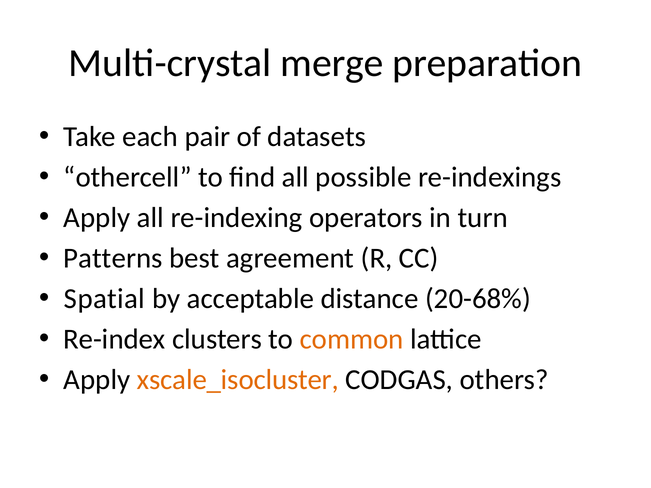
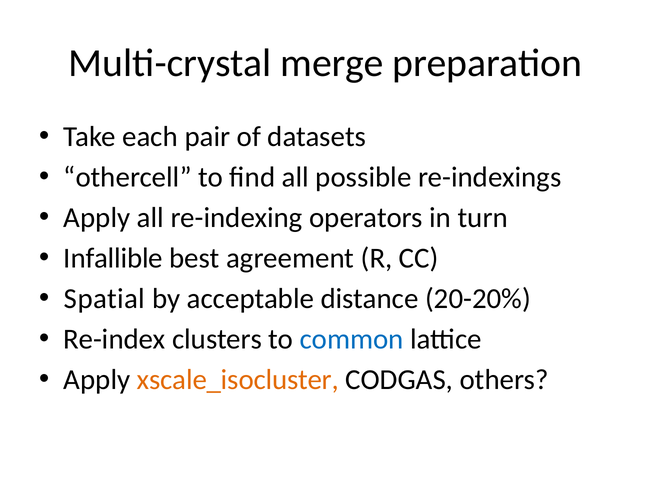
Patterns: Patterns -> Infallible (113, 258)
20-68%: 20-68% -> 20-20% (478, 299)
common colour: orange -> blue (352, 339)
